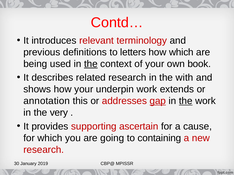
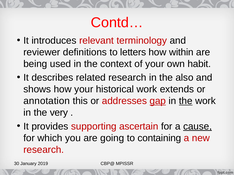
previous: previous -> reviewer (42, 52)
how which: which -> within (181, 52)
the underline: present -> none (91, 64)
book: book -> habit (199, 64)
with: with -> also (184, 78)
underpin: underpin -> historical (115, 89)
cause underline: none -> present (198, 127)
